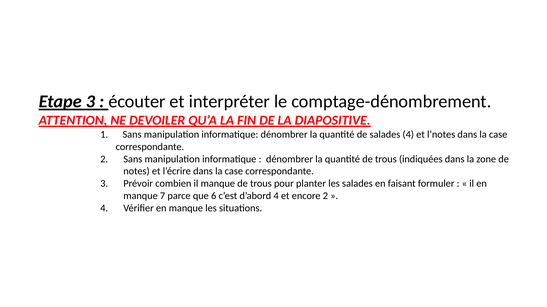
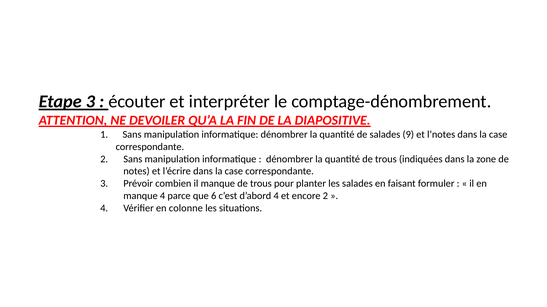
salades 4: 4 -> 9 (408, 135)
manque 7: 7 -> 4 (163, 196)
Vérifier en manque: manque -> colonne (186, 209)
